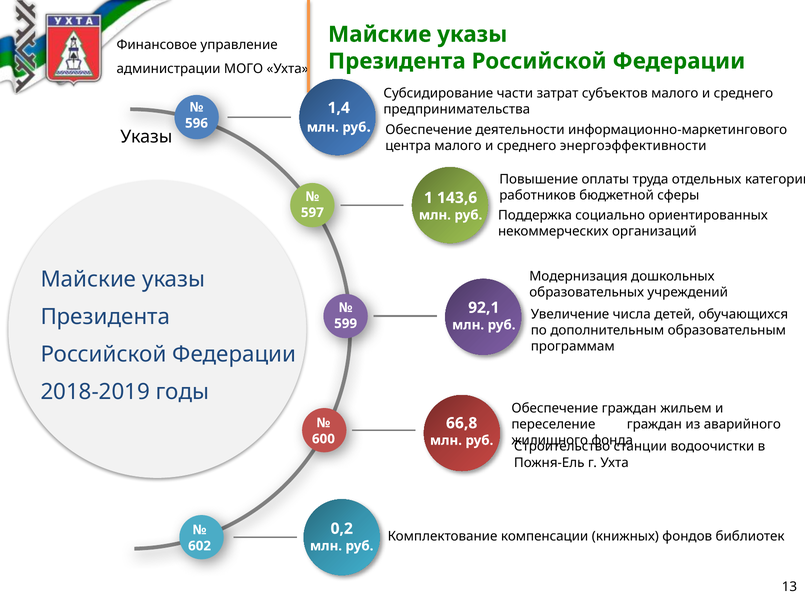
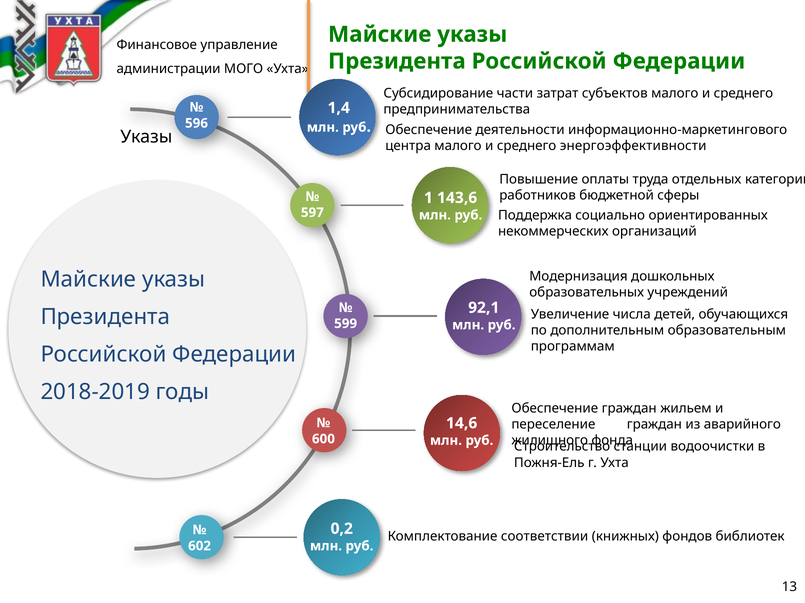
66,8: 66,8 -> 14,6 (462, 424)
компенсации: компенсации -> соответствии (545, 537)
